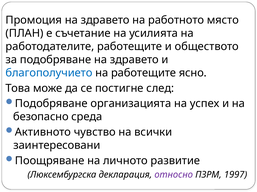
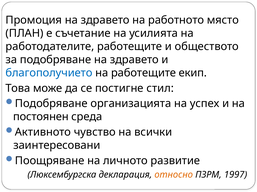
ясно: ясно -> екип (193, 73)
след: след -> стил (160, 89)
безопасно: безопасно -> постоянен (41, 117)
относно colour: purple -> orange (174, 175)
